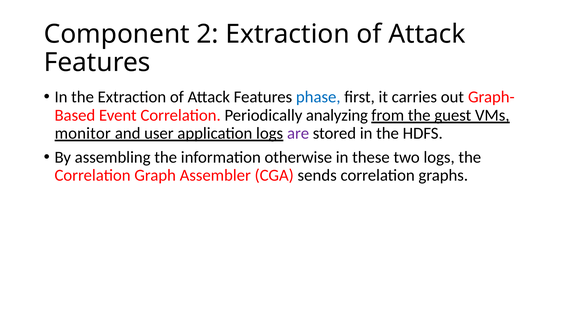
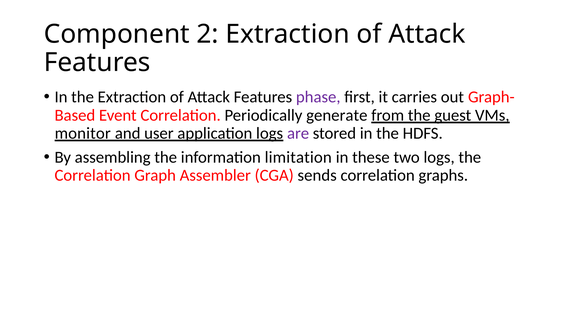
phase colour: blue -> purple (318, 97)
analyzing: analyzing -> generate (337, 115)
otherwise: otherwise -> limitation (298, 157)
